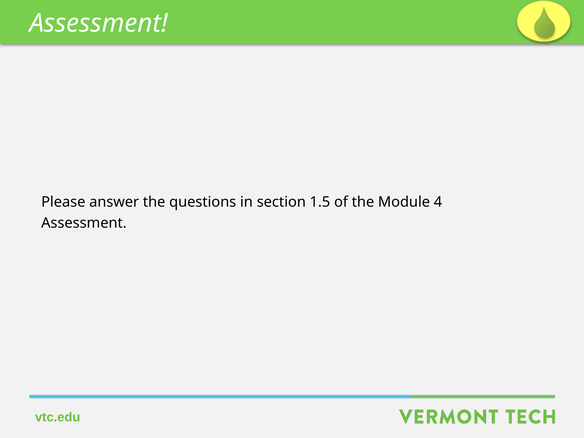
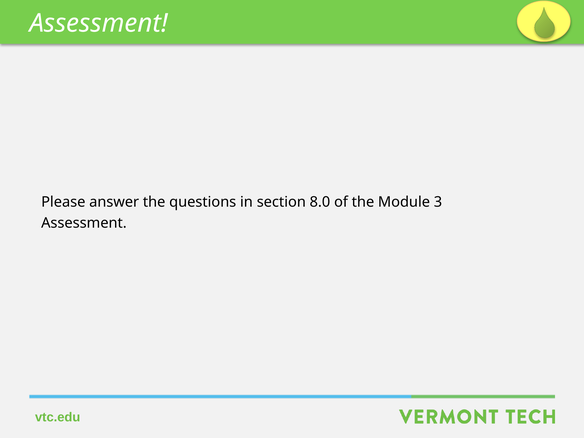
1.5: 1.5 -> 8.0 (320, 202)
4: 4 -> 3 (438, 202)
